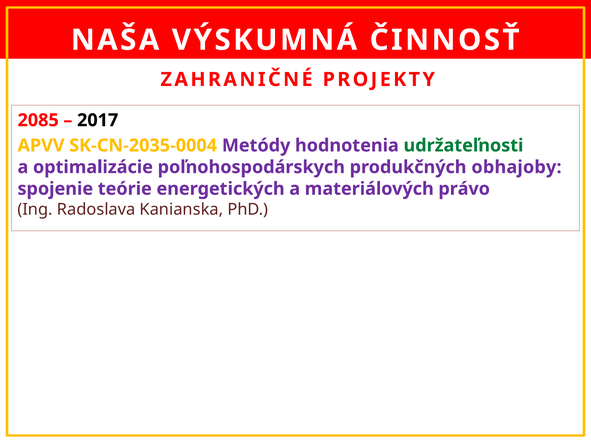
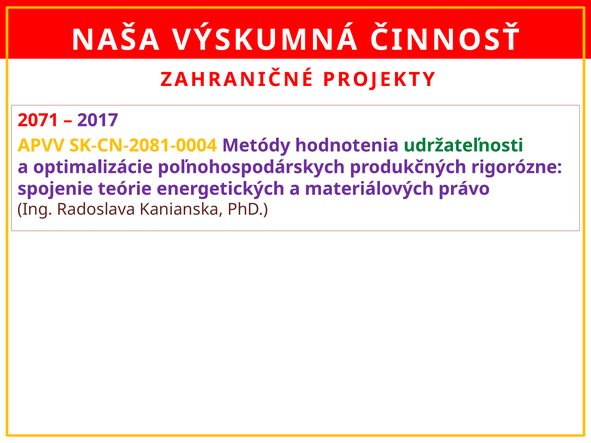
2085: 2085 -> 2071 (38, 120)
2017 colour: black -> purple (98, 120)
SK-CN-2035-0004: SK-CN-2035-0004 -> SK-CN-2081-0004 (143, 146)
obhajoby: obhajoby -> rigorózne (517, 167)
